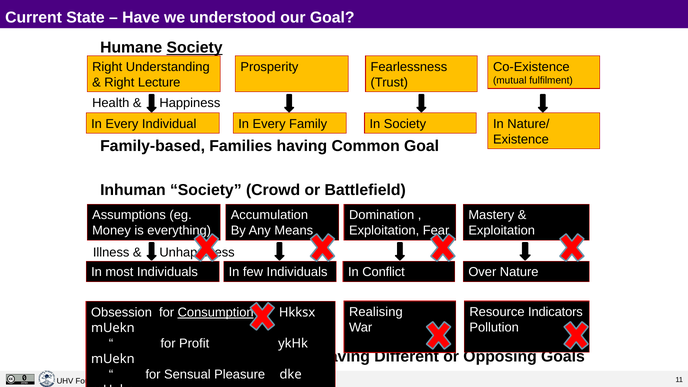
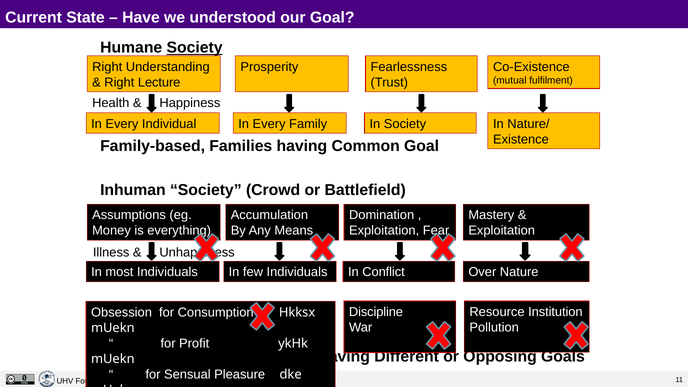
Indicators: Indicators -> Institution (555, 312)
Realising: Realising -> Discipline (376, 312)
Consumption underline: present -> none (216, 312)
